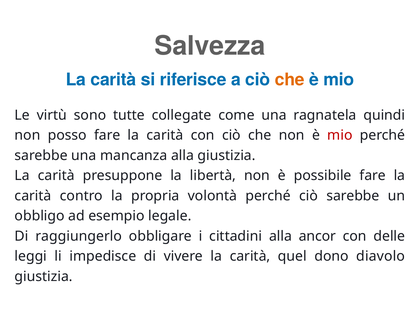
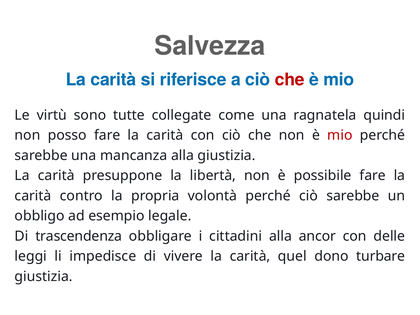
che colour: orange -> red (290, 80)
raggiungerlo: raggiungerlo -> trascendenza (79, 236)
diavolo: diavolo -> turbare (381, 256)
